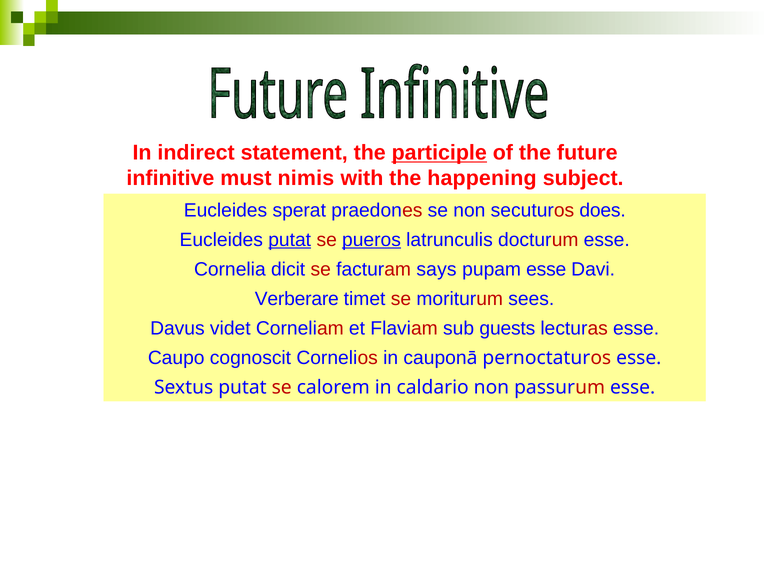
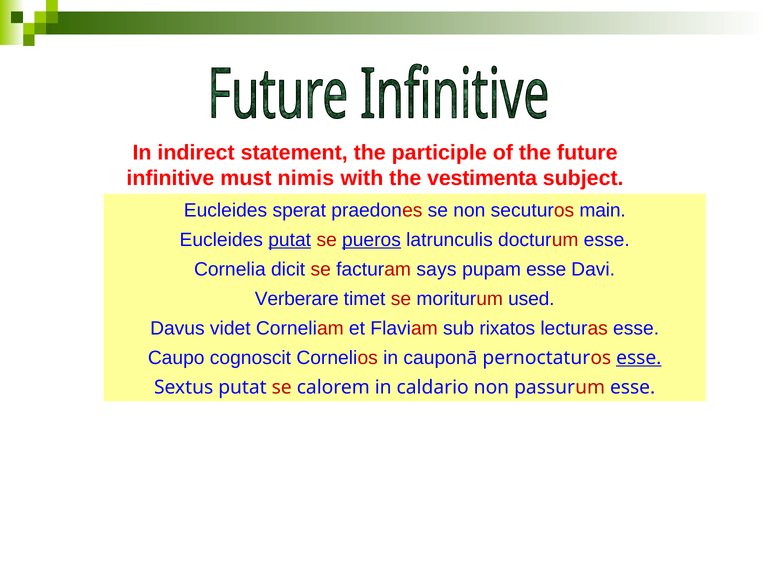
participle underline: present -> none (439, 153)
happening: happening -> vestimenta (482, 179)
does: does -> main (603, 210)
sees: sees -> used (531, 299)
guests: guests -> rixatos (507, 329)
esse underline: none -> present (639, 358)
